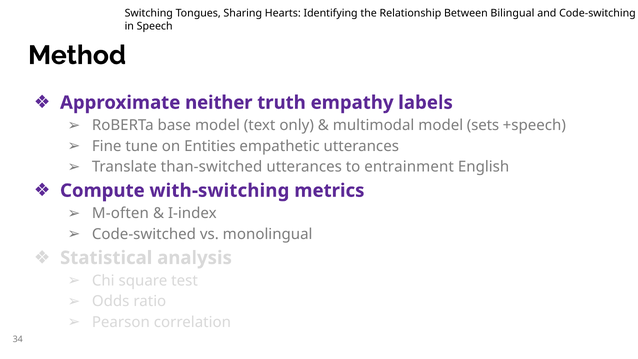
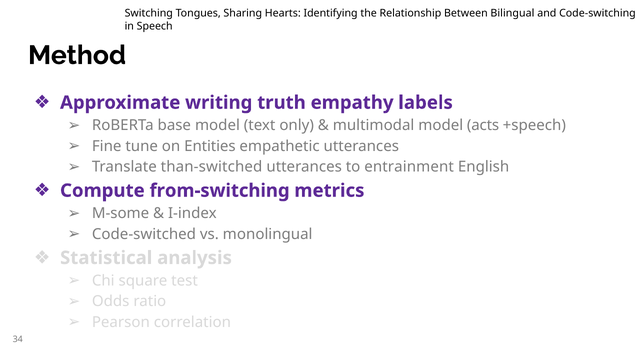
neither: neither -> writing (219, 103)
sets: sets -> acts (483, 125)
with-switching: with-switching -> from-switching (220, 191)
M-often: M-often -> M-some (121, 213)
